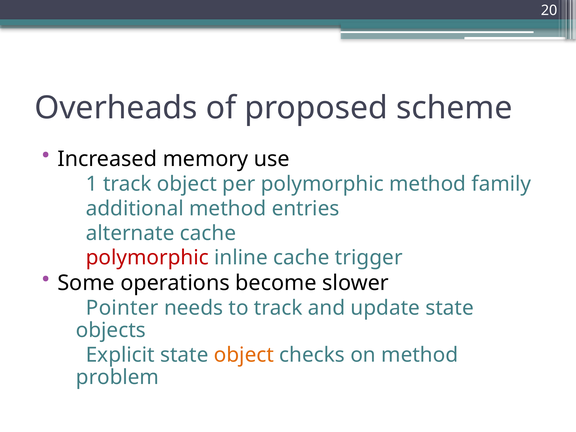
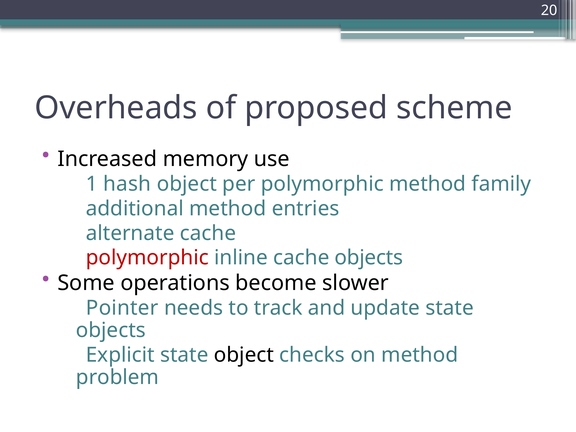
1 track: track -> hash (127, 184)
cache trigger: trigger -> objects (369, 258)
object colour: orange -> black (244, 355)
